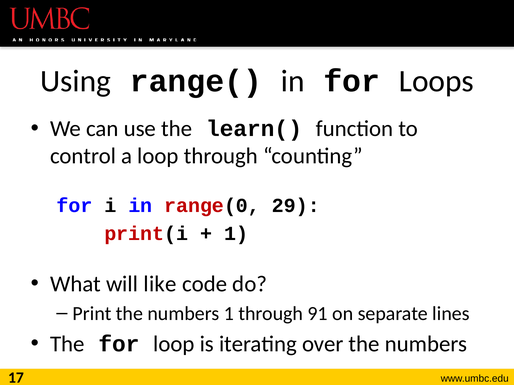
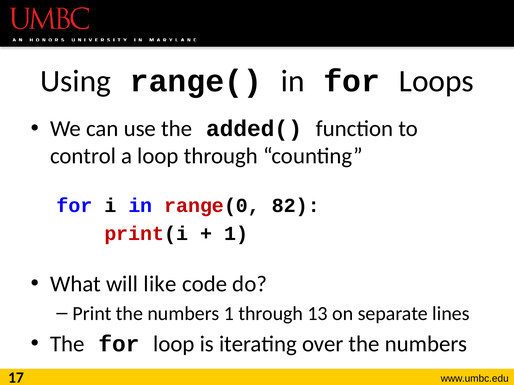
learn(: learn( -> added( (254, 129)
29: 29 -> 82 (296, 206)
91: 91 -> 13 (318, 314)
